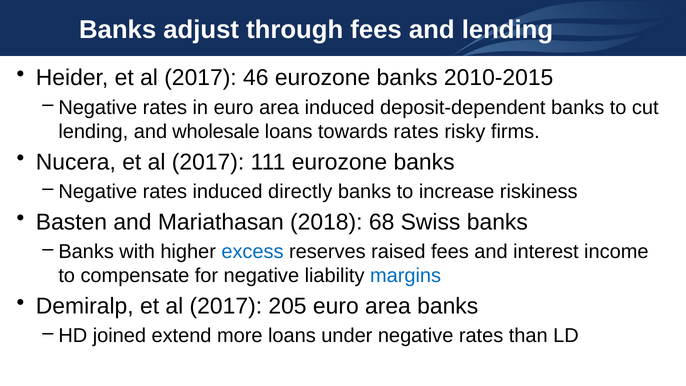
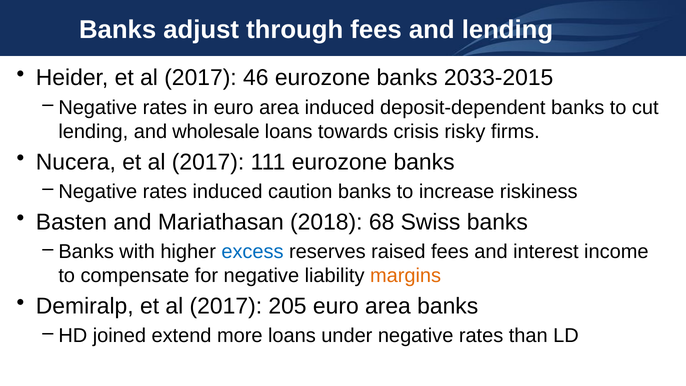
2010-2015: 2010-2015 -> 2033-2015 (499, 78)
towards rates: rates -> crisis (416, 131)
directly: directly -> caution (300, 192)
margins colour: blue -> orange (406, 276)
